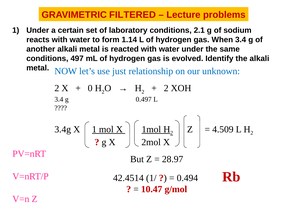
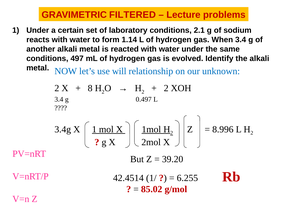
just: just -> will (119, 71)
0: 0 -> 8 (90, 88)
4.509: 4.509 -> 8.996 (223, 129)
28.97: 28.97 -> 39.20 (173, 159)
0.494: 0.494 -> 6.255 (187, 178)
10.47: 10.47 -> 85.02 (152, 189)
